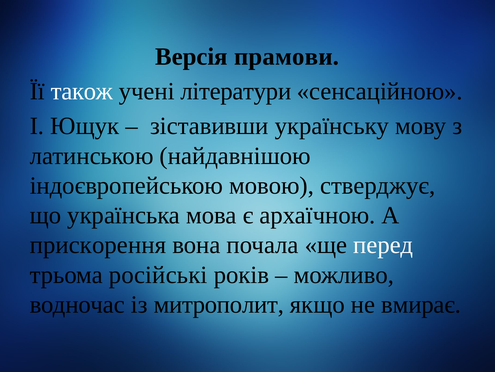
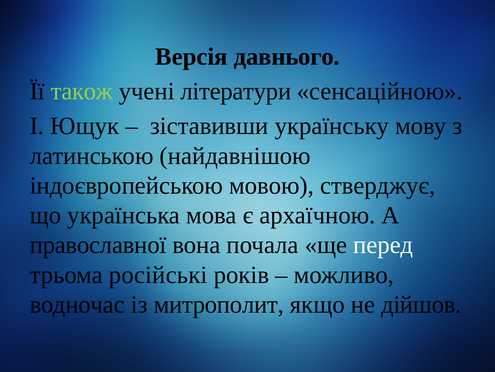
прамови: прамови -> давнього (287, 57)
також colour: white -> light green (82, 91)
прискорення: прискорення -> православної (98, 245)
вмирає: вмирає -> дійшов (421, 304)
